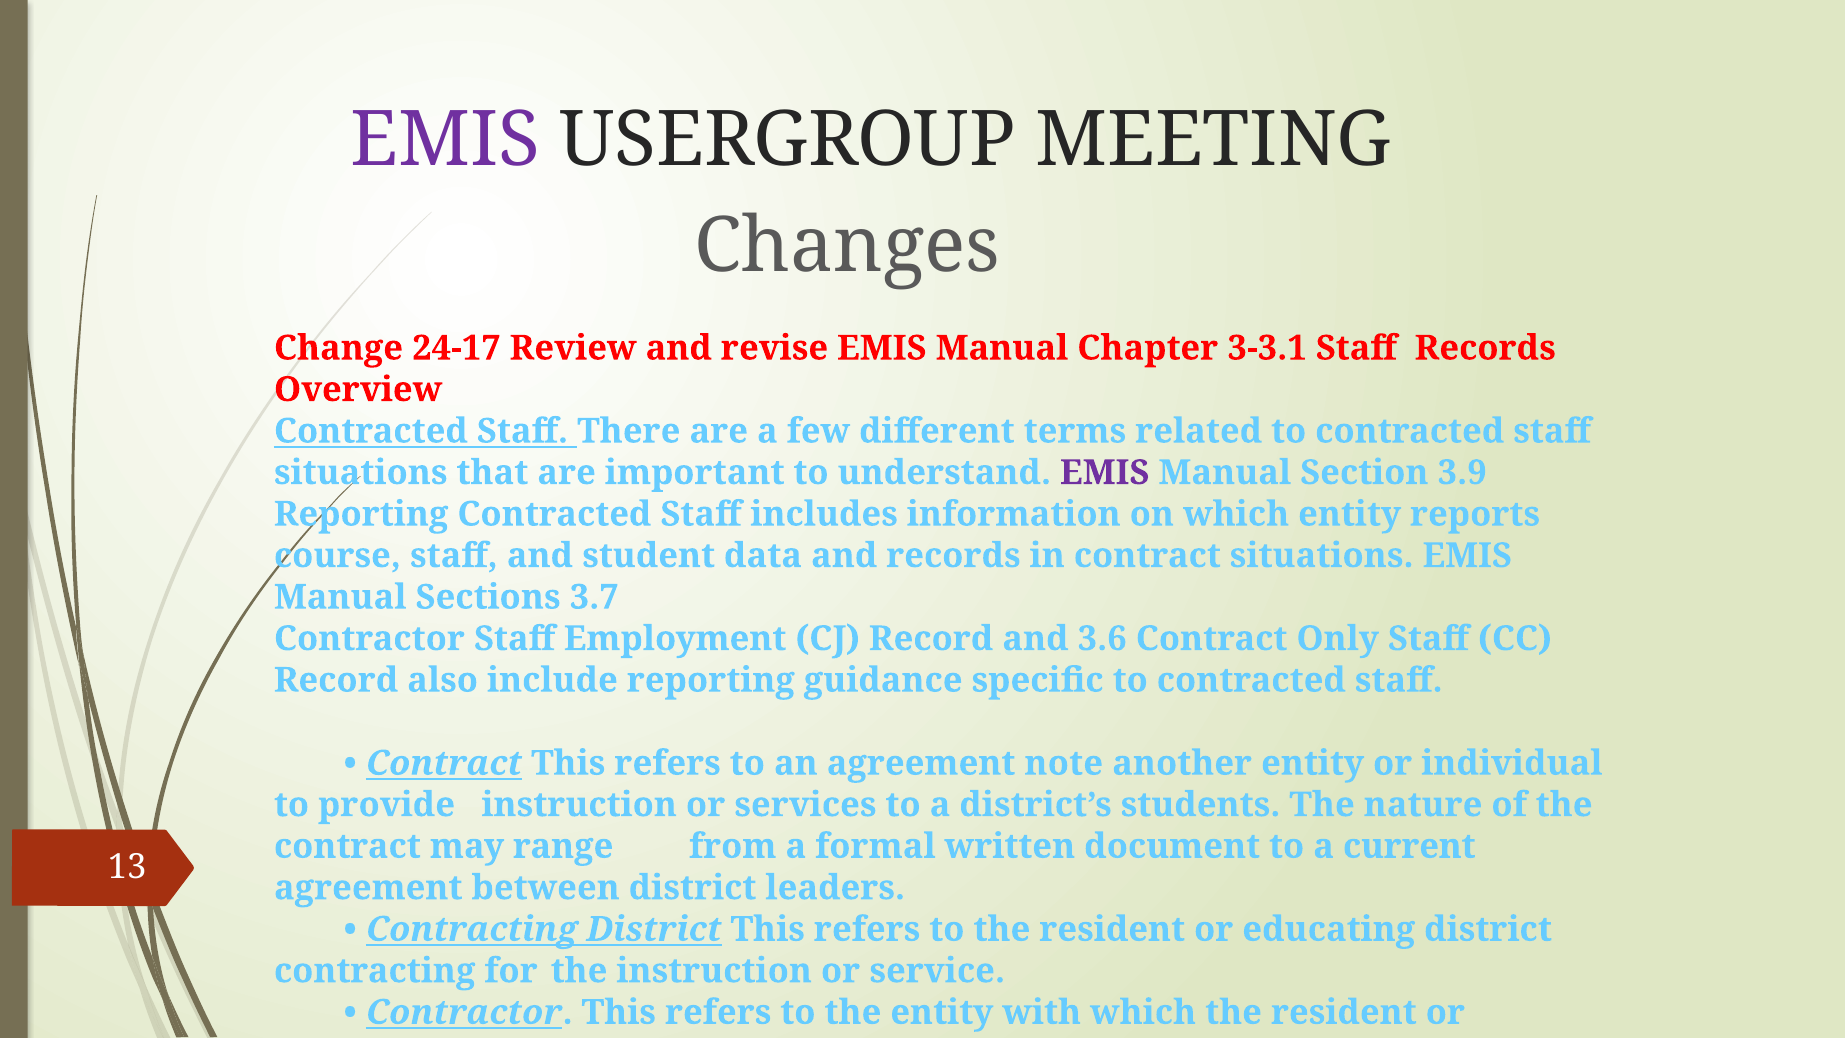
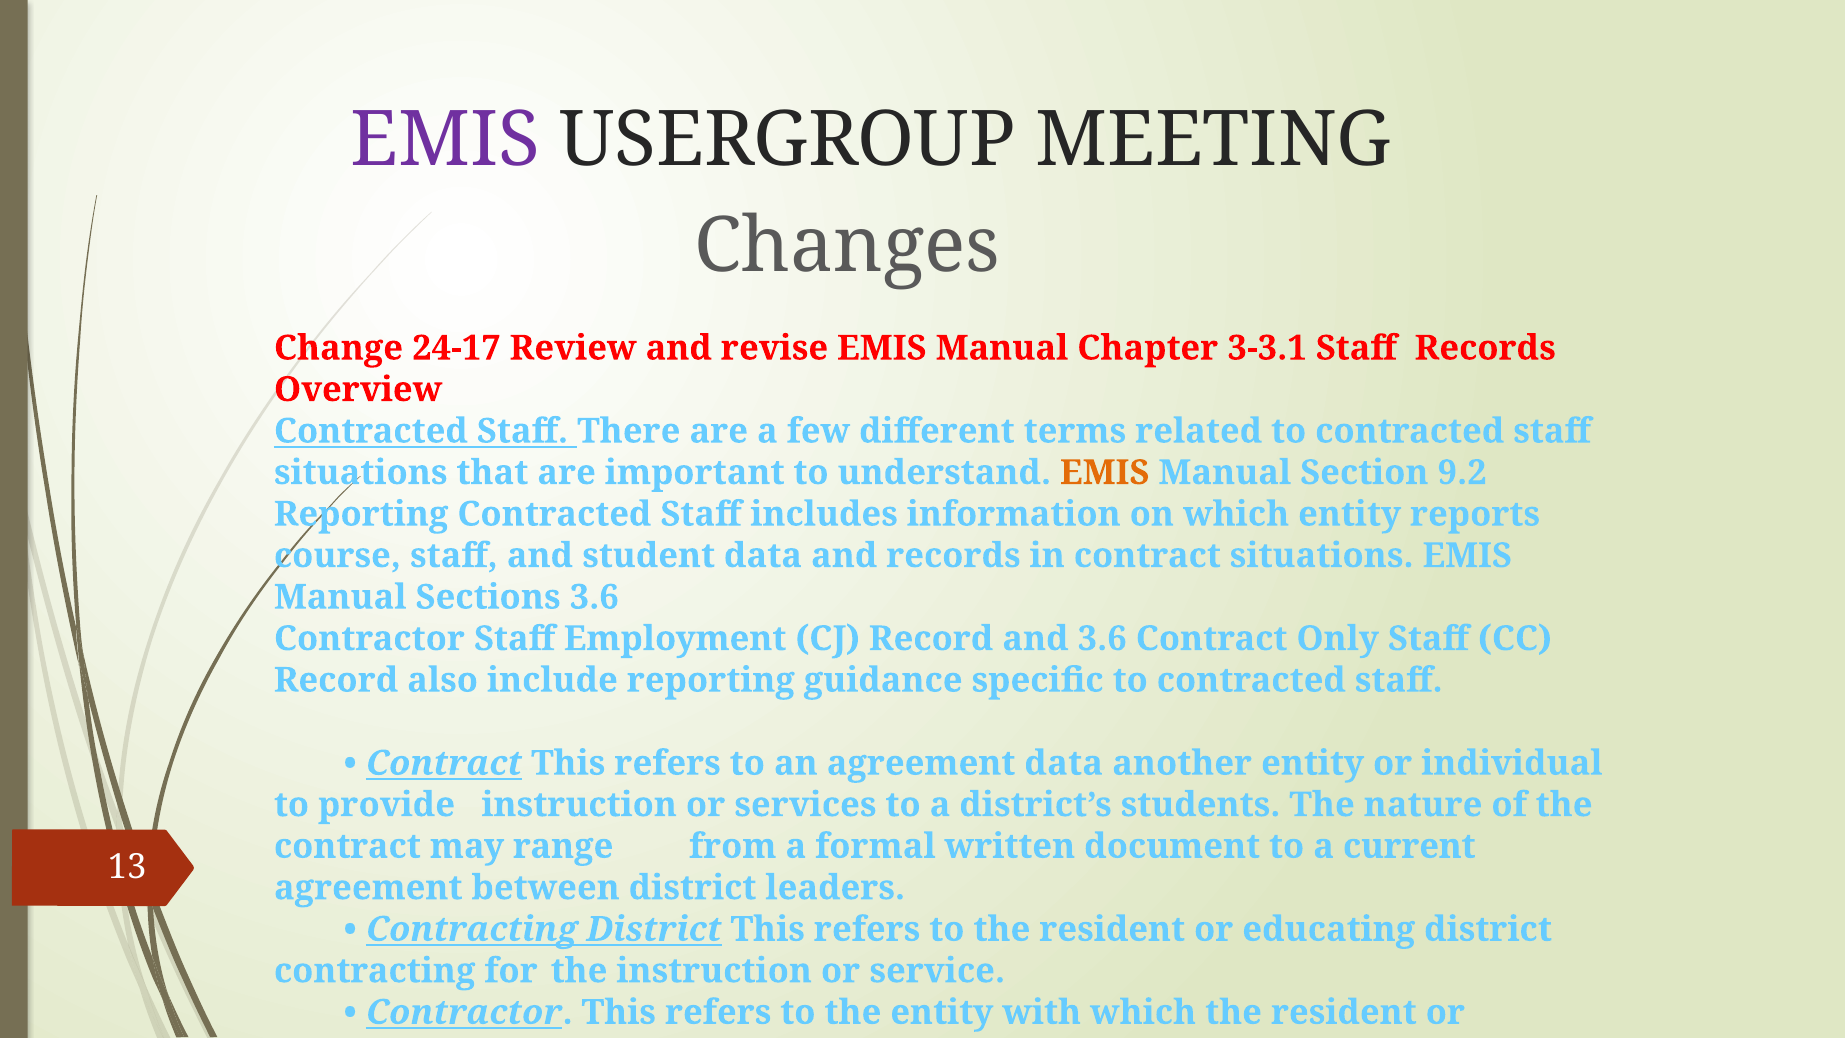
EMIS colour: purple -> orange (1105, 473)
3.9: 3.9 -> 9.2 (1462, 473)
Sections 3.7: 3.7 -> 3.6 (594, 597)
agreement note: note -> data (1064, 763)
